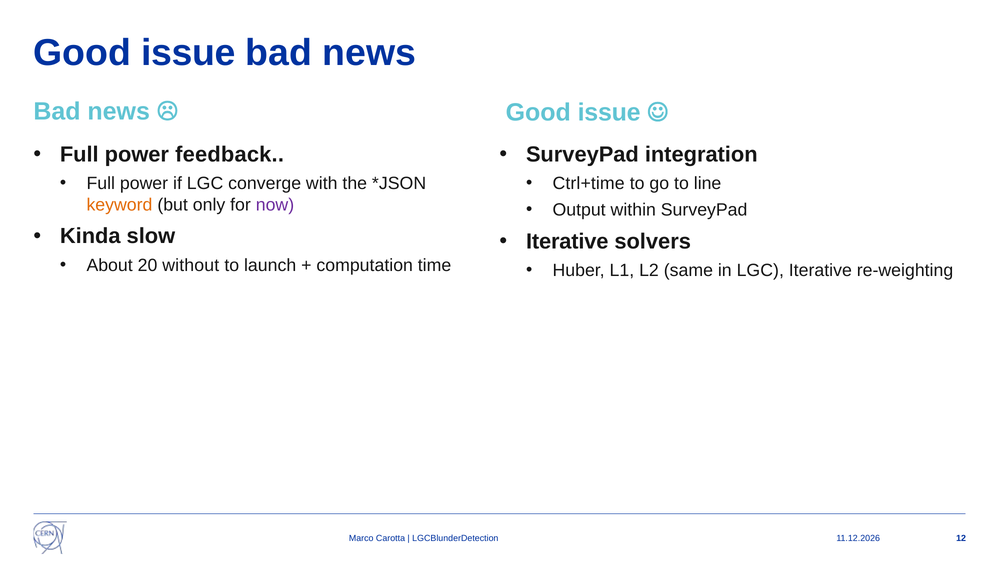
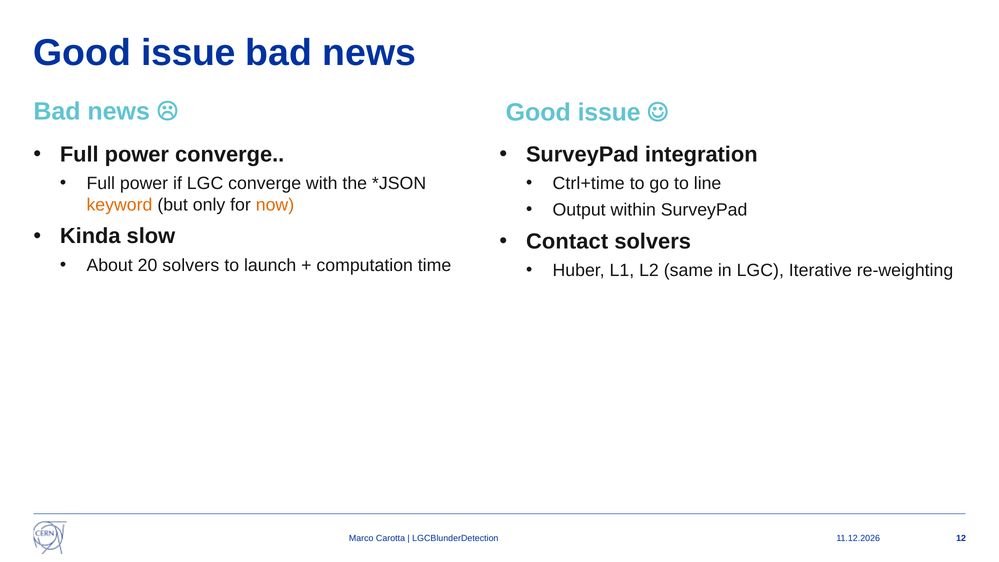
power feedback: feedback -> converge (230, 155)
now colour: purple -> orange (275, 205)
Iterative: Iterative -> Contact (567, 241)
20 without: without -> solvers (191, 265)
